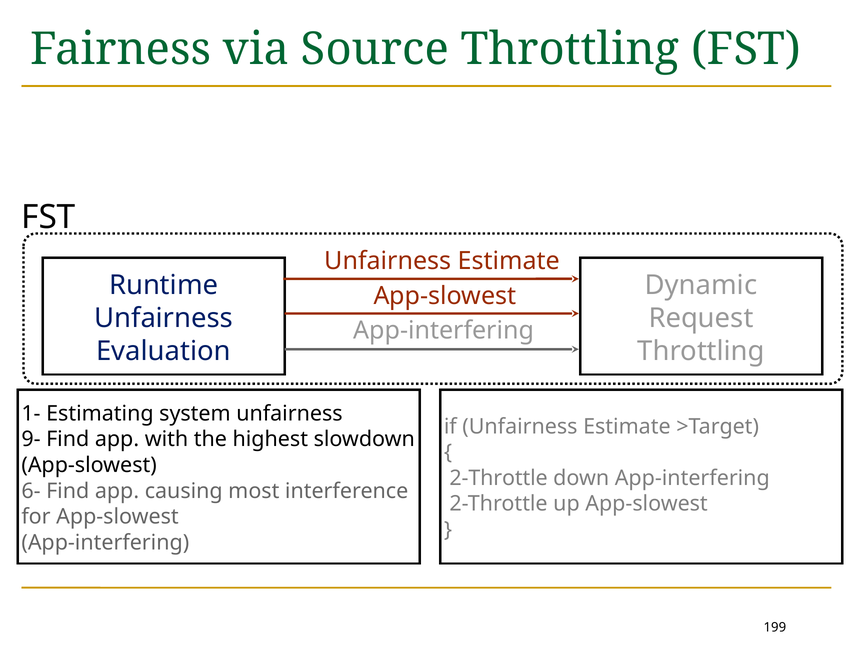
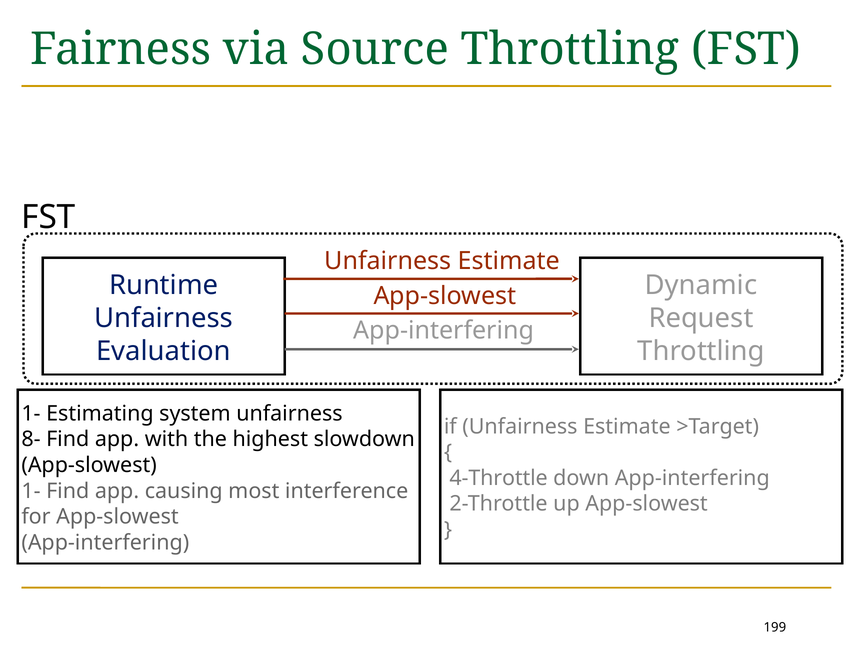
9-: 9- -> 8- (31, 439)
2-Throttle: 2-Throttle -> 4-Throttle (499, 478)
6-: 6- -> 1- (31, 491)
